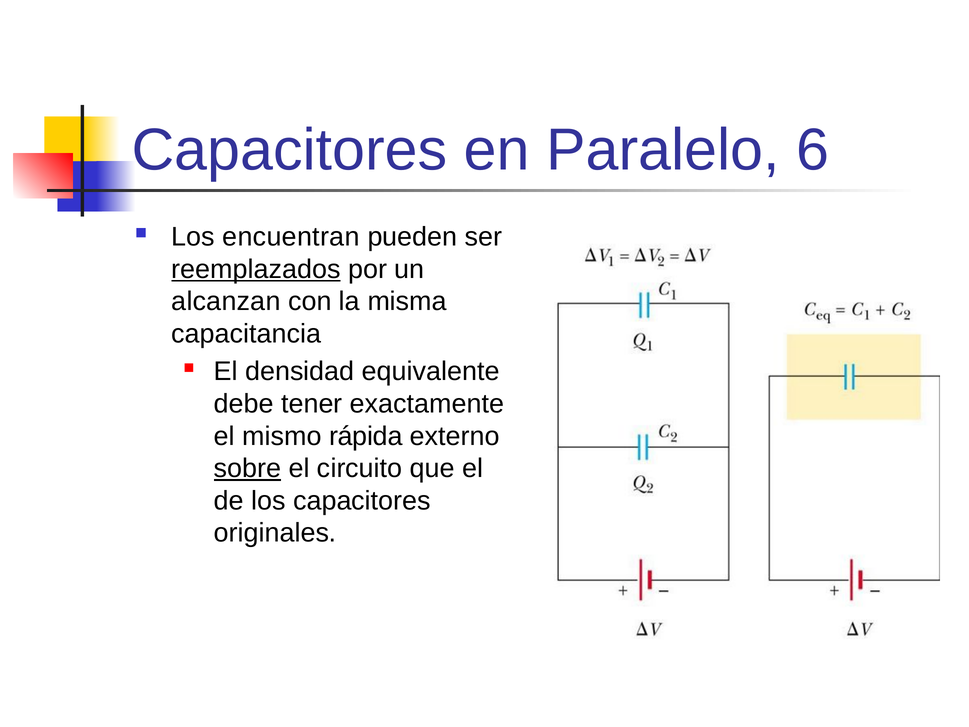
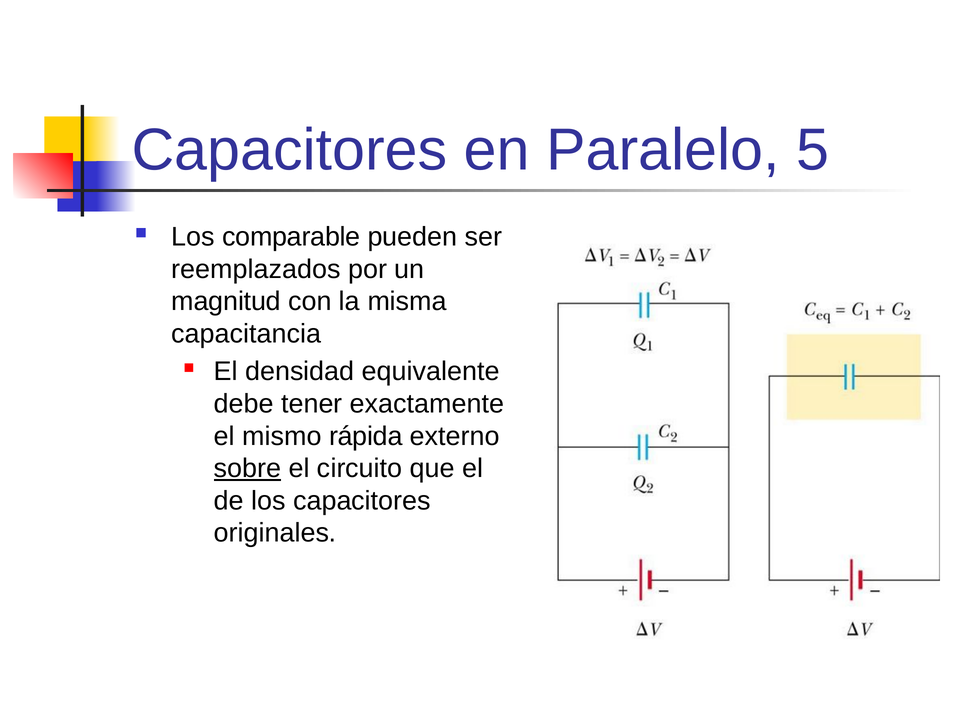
6: 6 -> 5 (813, 150)
encuentran: encuentran -> comparable (291, 237)
reemplazados underline: present -> none (256, 269)
alcanzan: alcanzan -> magnitud (226, 301)
